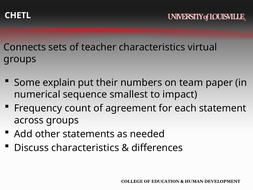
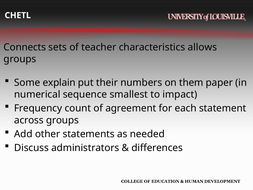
virtual: virtual -> allows (202, 47)
team: team -> them (191, 83)
Discuss characteristics: characteristics -> administrators (85, 148)
